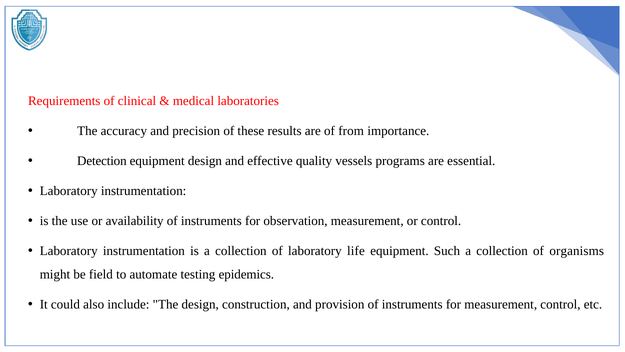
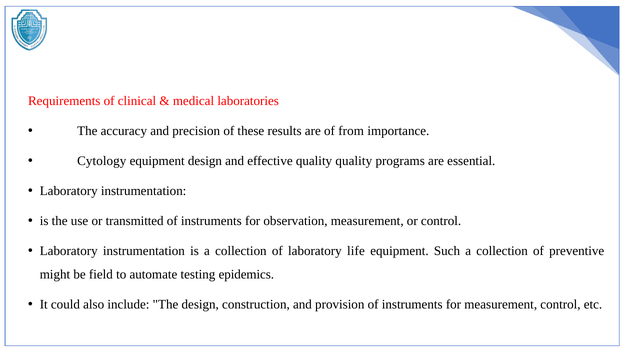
Detection: Detection -> Cytology (102, 161)
quality vessels: vessels -> quality (354, 161)
availability: availability -> transmitted (135, 221)
organisms: organisms -> preventive (577, 251)
